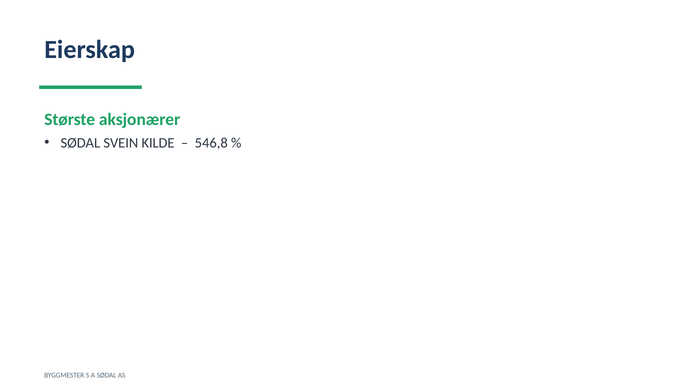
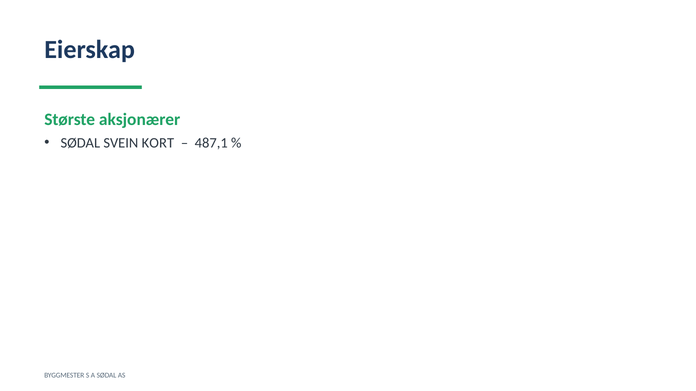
KILDE: KILDE -> KORT (158, 143)
546,8: 546,8 -> 487,1 (211, 143)
